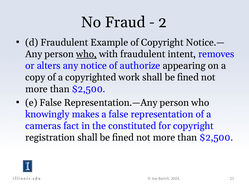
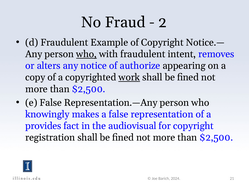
work underline: none -> present (129, 77)
cameras: cameras -> provides (43, 126)
constituted: constituted -> audiovisual (132, 126)
